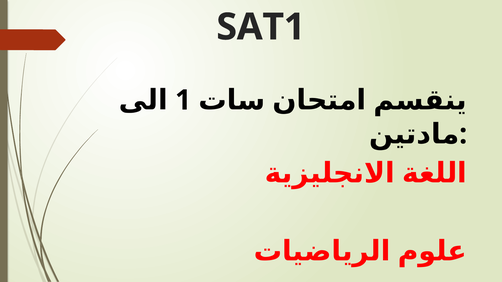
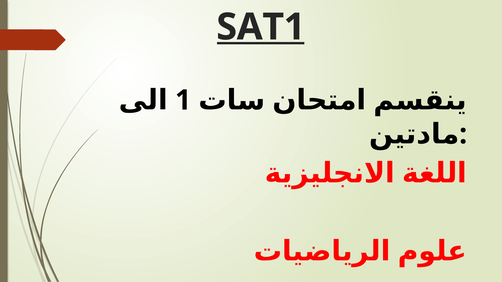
SAT1 underline: none -> present (261, 27)
